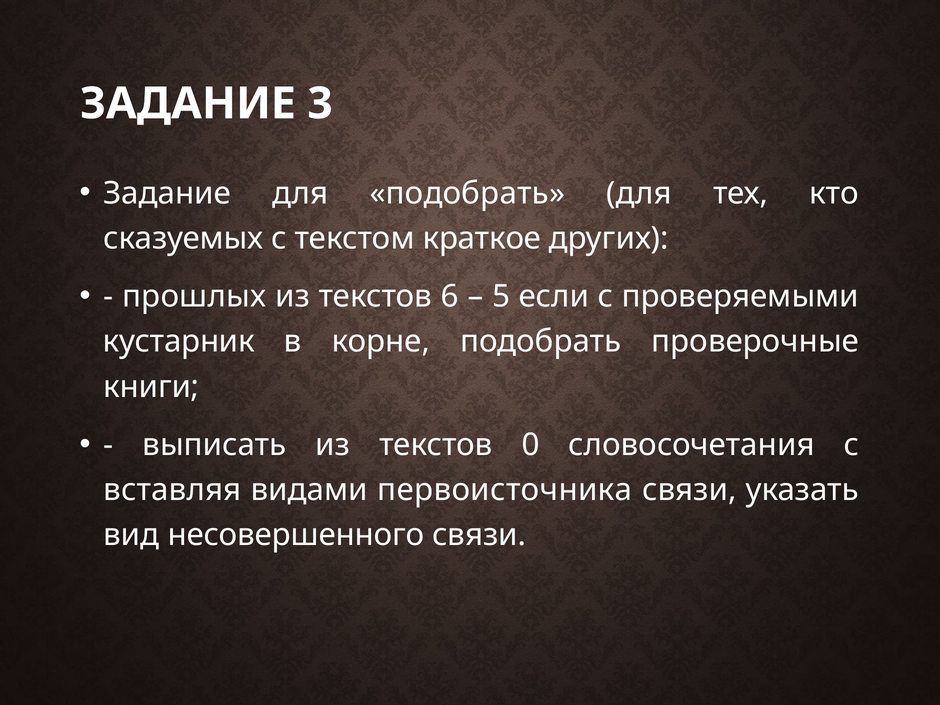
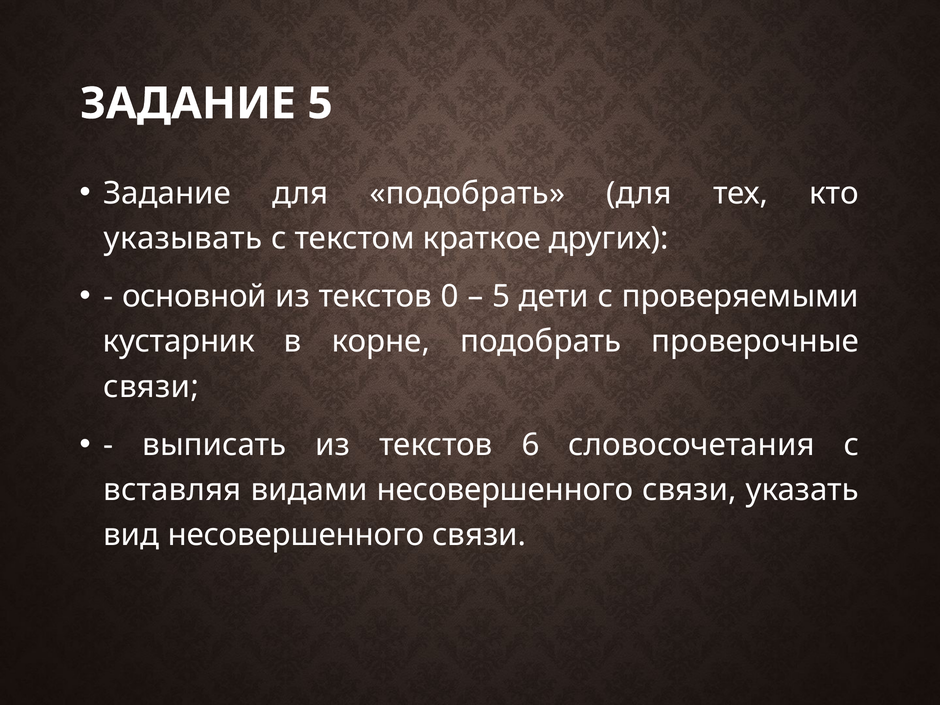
ЗАДАНИЕ 3: 3 -> 5 (320, 104)
сказуемых: сказуемых -> указывать (183, 238)
прошлых: прошлых -> основной (194, 297)
6: 6 -> 0 (450, 297)
если: если -> дети (554, 297)
книги: книги -> связи (151, 387)
0: 0 -> 6 (530, 445)
видами первоисточника: первоисточника -> несовершенного (505, 490)
